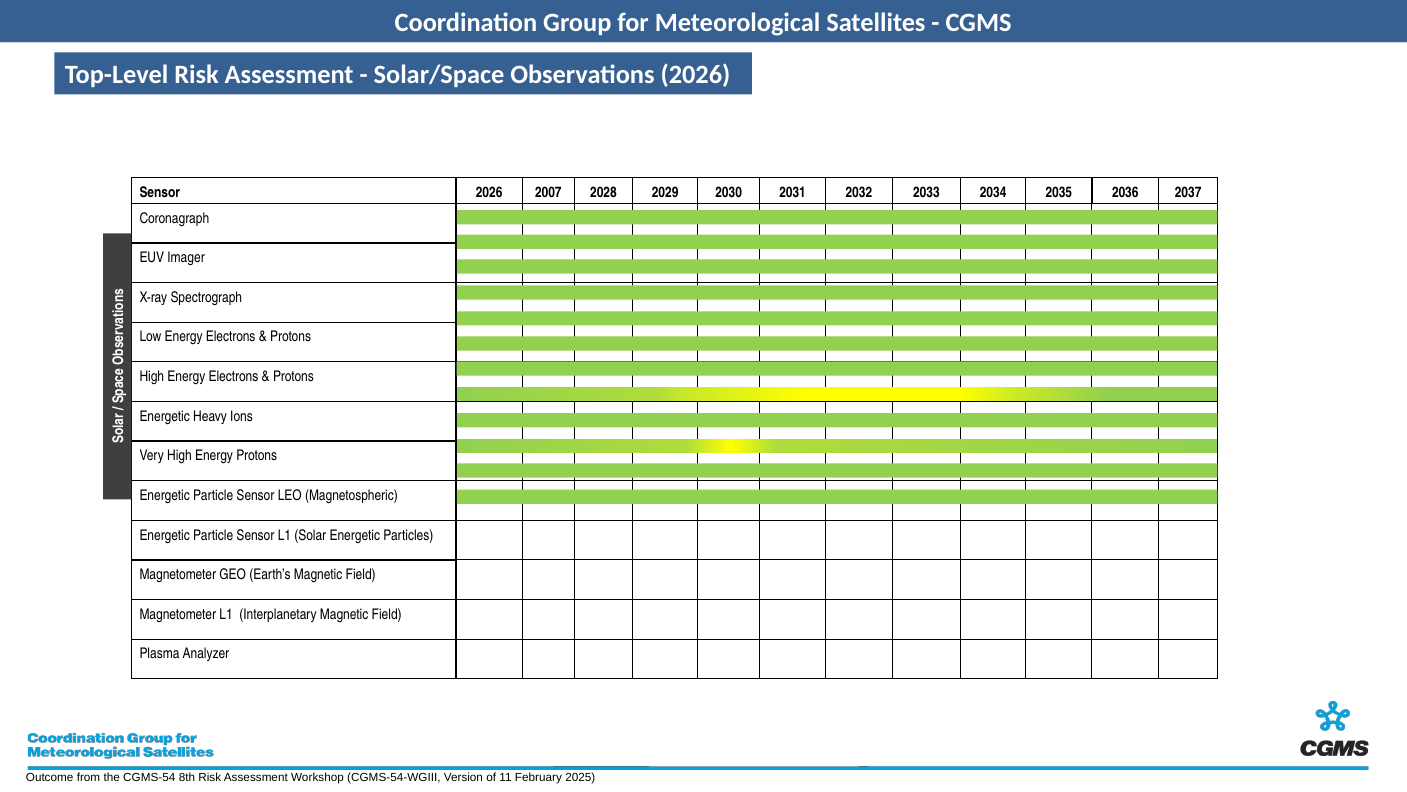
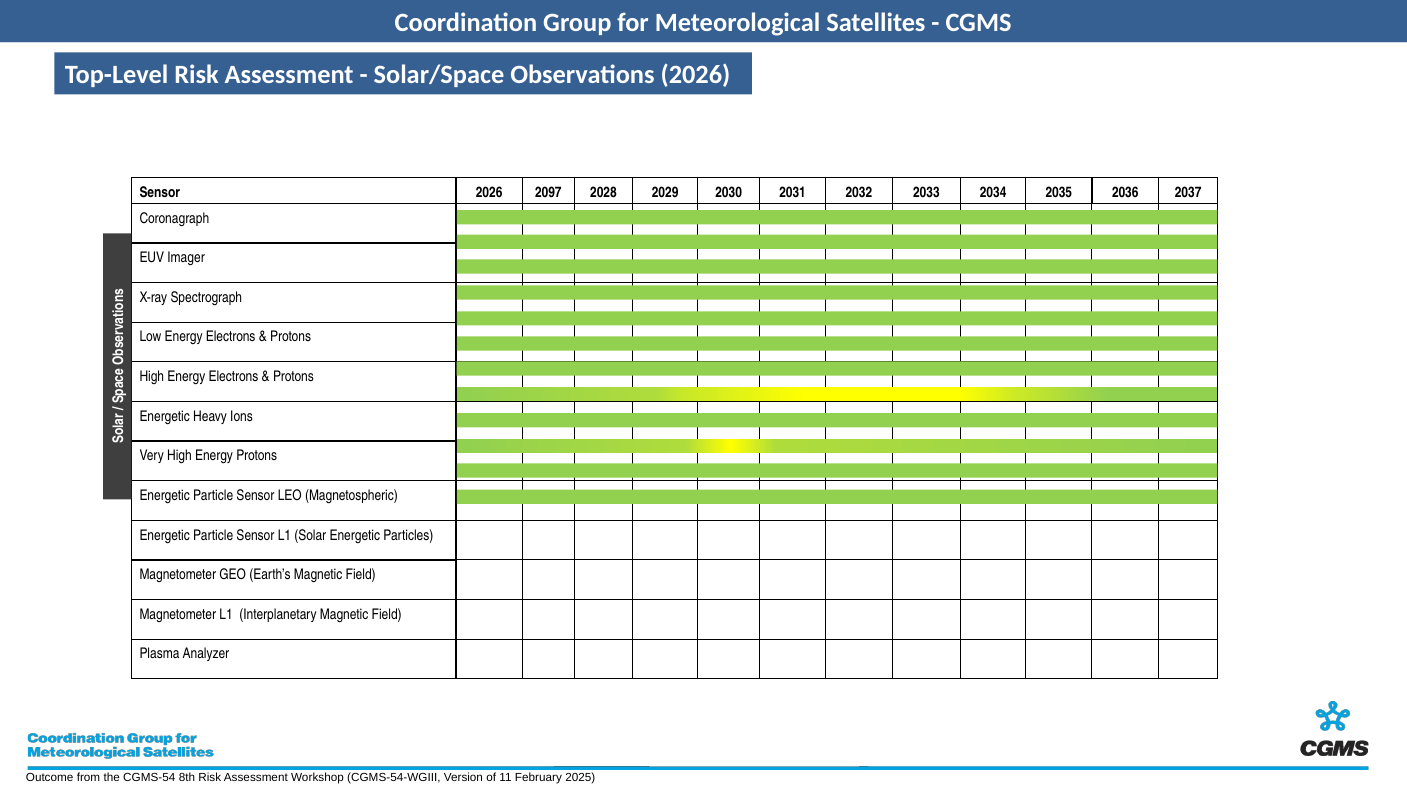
2007: 2007 -> 2097 (548, 193)
